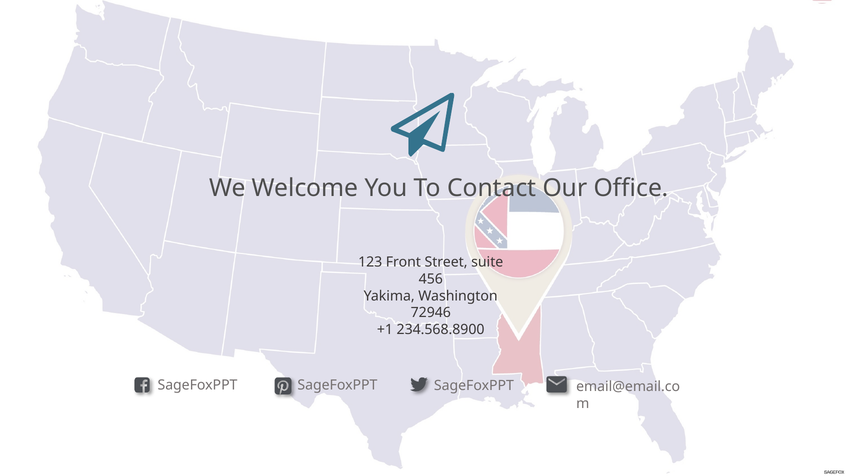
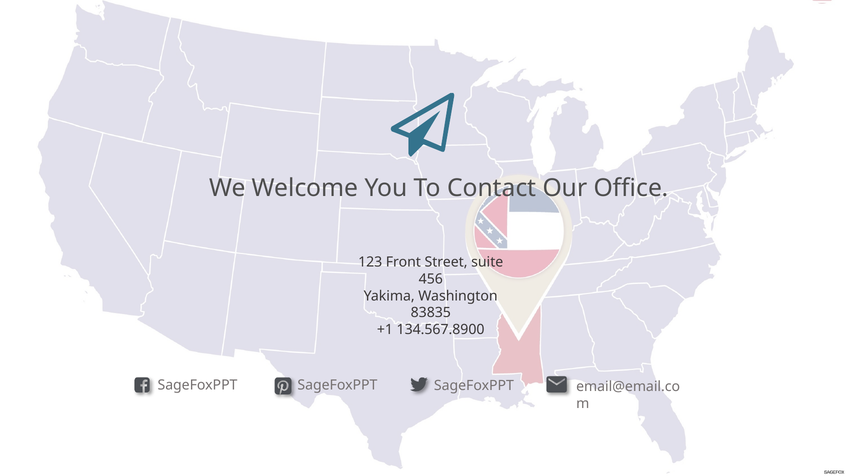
72946: 72946 -> 83835 (431, 313)
234.568.8900: 234.568.8900 -> 134.567.8900 (441, 330)
